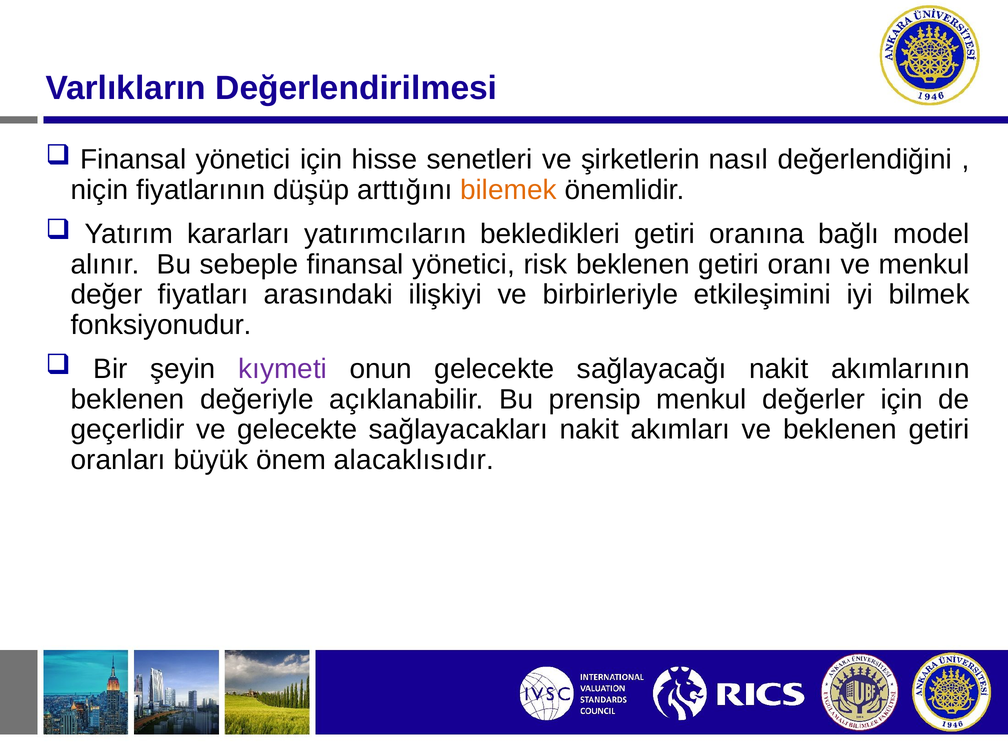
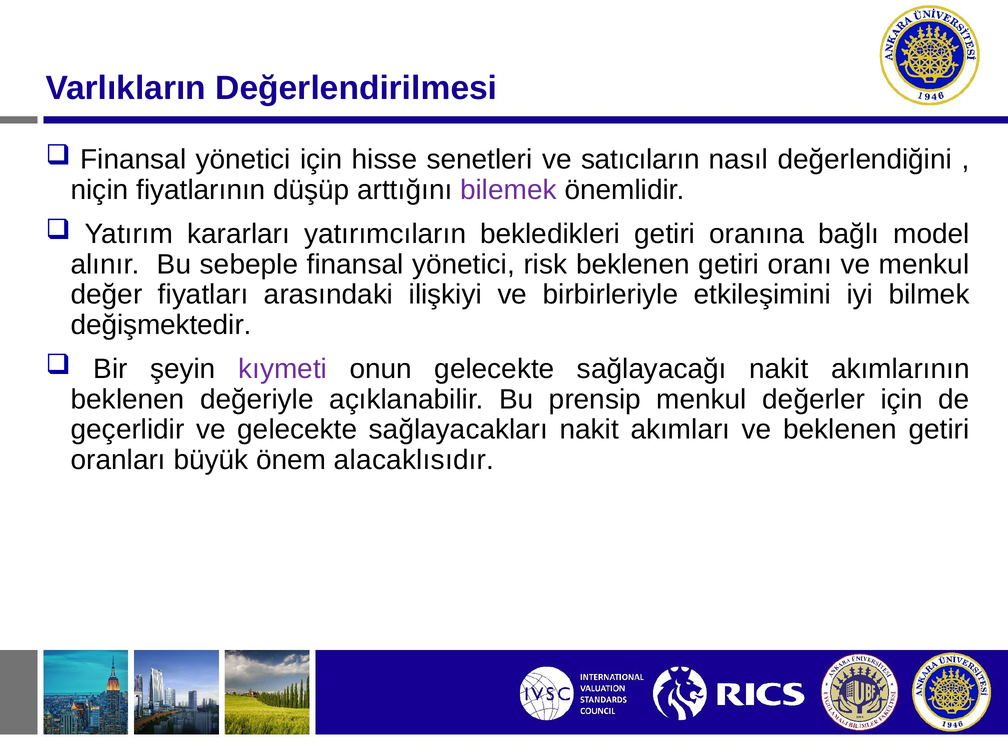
şirketlerin: şirketlerin -> satıcıların (640, 160)
bilemek colour: orange -> purple (508, 190)
fonksiyonudur: fonksiyonudur -> değişmektedir (161, 325)
